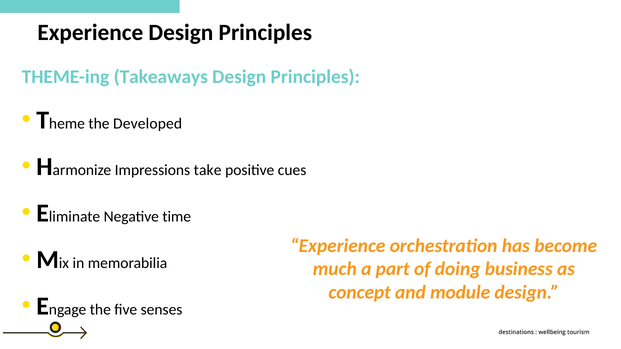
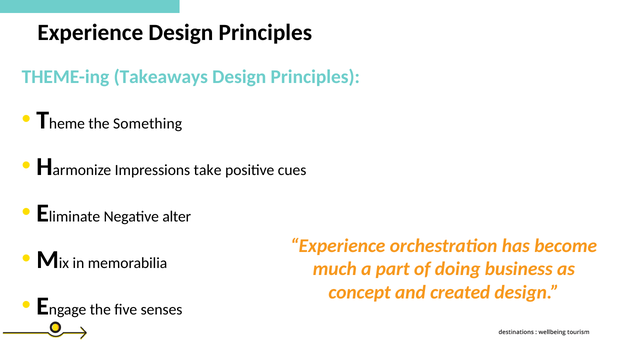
Developed: Developed -> Something (148, 124)
time: time -> alter (177, 217)
module: module -> created (460, 293)
